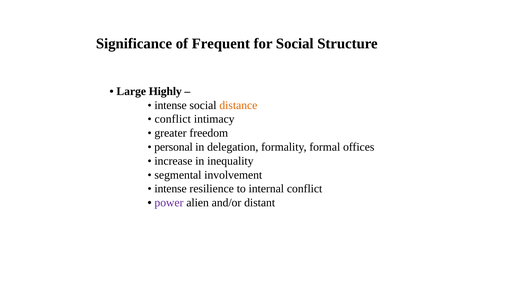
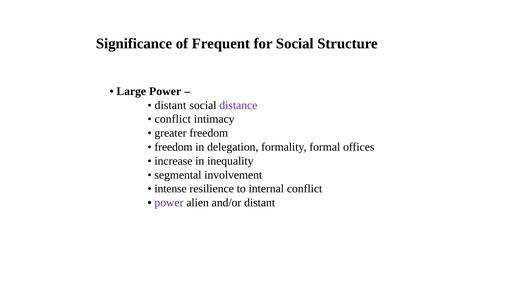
Large Highly: Highly -> Power (165, 91)
intense: intense -> distant (170, 105)
distance colour: orange -> purple (238, 105)
personal: personal -> freedom (174, 147)
